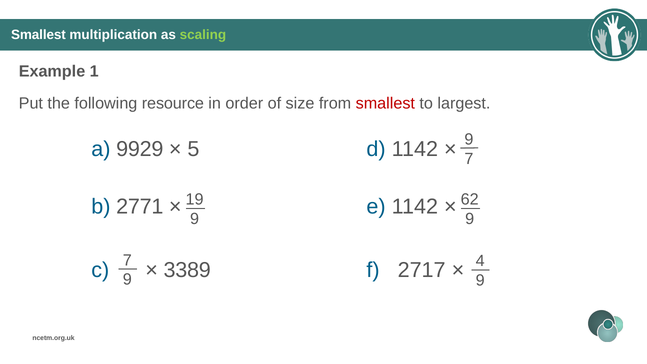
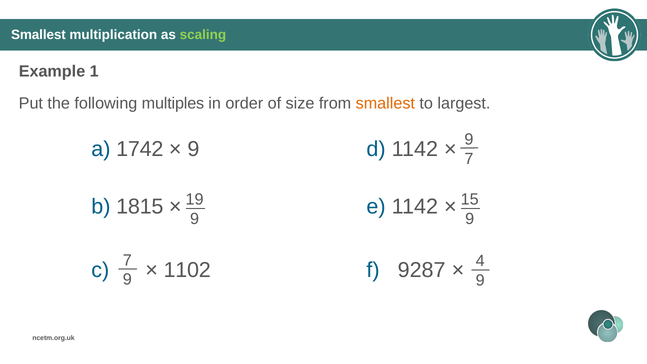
resource: resource -> multiples (173, 103)
smallest colour: red -> orange (385, 103)
9929: 9929 -> 1742 (140, 149)
5: 5 -> 9 (193, 149)
2771: 2771 -> 1815 (140, 206)
62: 62 -> 15 (470, 200)
3389: 3389 -> 1102 (187, 270)
2717: 2717 -> 9287 (422, 270)
